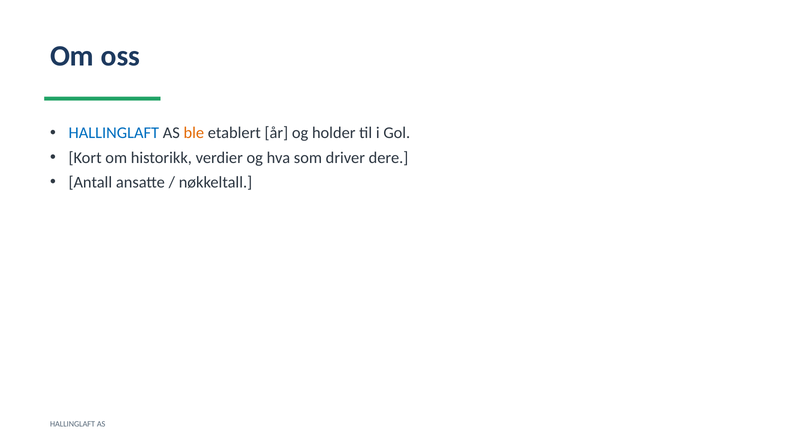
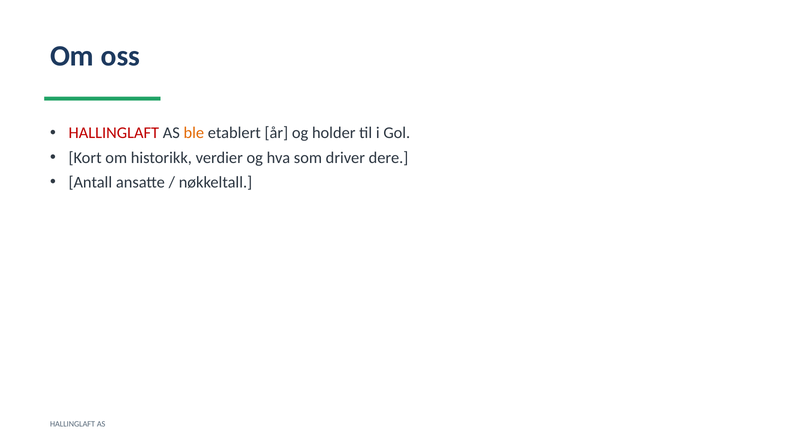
HALLINGLAFT colour: blue -> red (114, 133)
